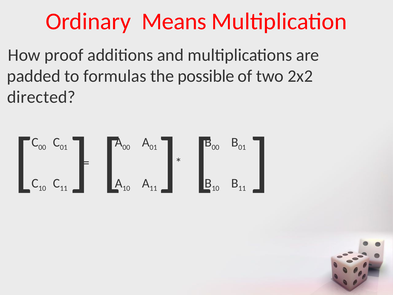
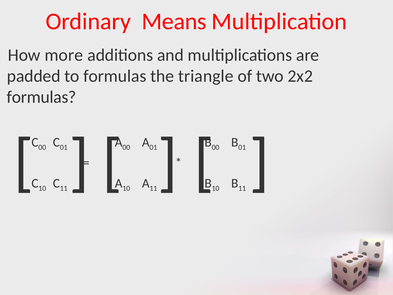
proof: proof -> more (64, 55)
possible: possible -> triangle (206, 76)
directed: directed -> formulas (41, 97)
